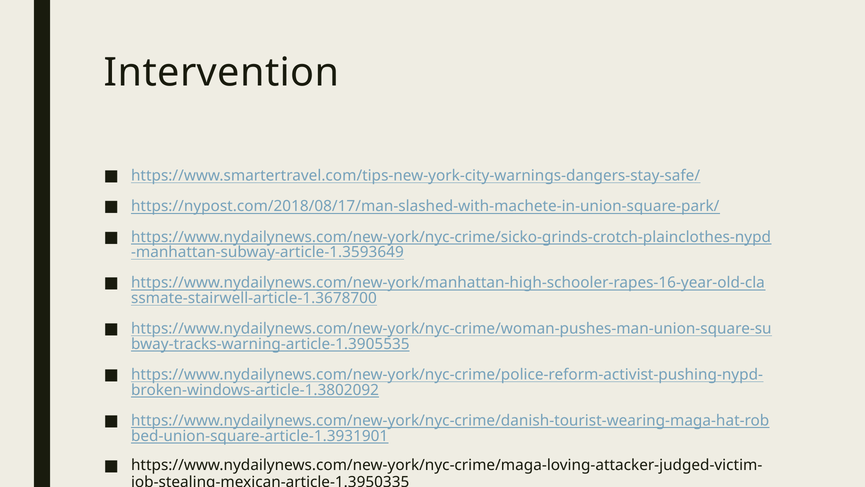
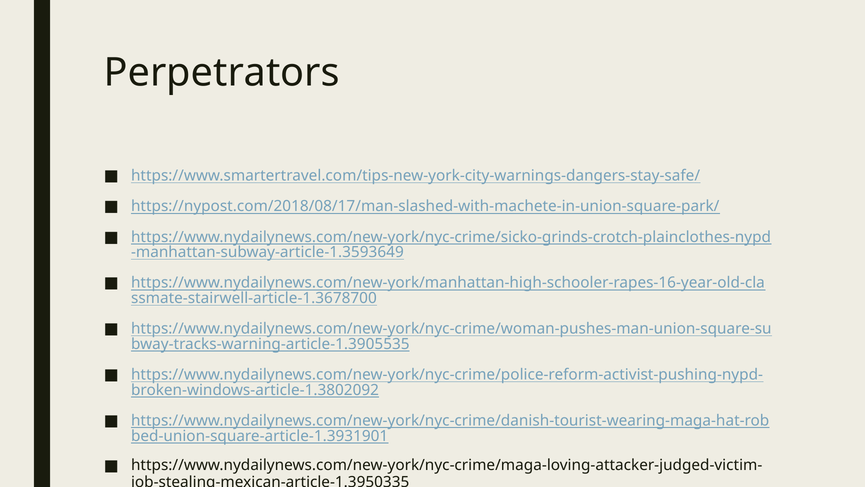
Intervention: Intervention -> Perpetrators (222, 73)
